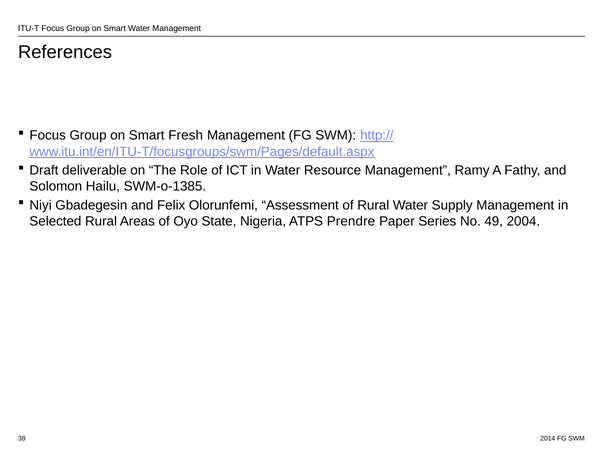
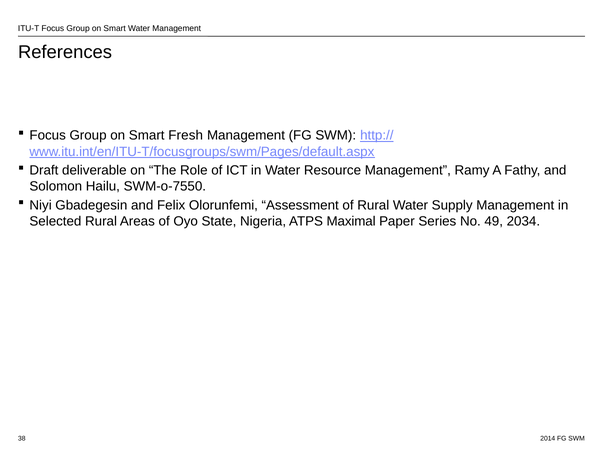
SWM-o-1385: SWM-o-1385 -> SWM-o-7550 (165, 187)
Prendre: Prendre -> Maximal (351, 221)
2004: 2004 -> 2034 (523, 221)
